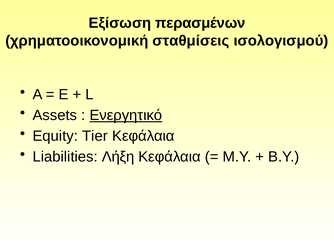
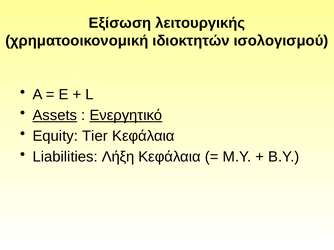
περασμένων: περασμένων -> λειτουργικής (200, 23)
σταθμίσεις: σταθμίσεις -> ιδιοκτητών (191, 41)
Assets underline: none -> present (55, 116)
